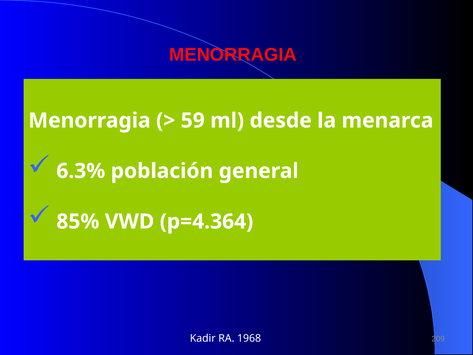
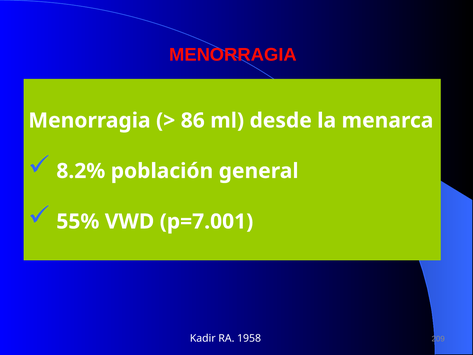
59: 59 -> 86 (193, 120)
6.3%: 6.3% -> 8.2% (81, 171)
85%: 85% -> 55% (78, 221)
p=4.364: p=4.364 -> p=7.001 (207, 221)
1968: 1968 -> 1958 (249, 338)
